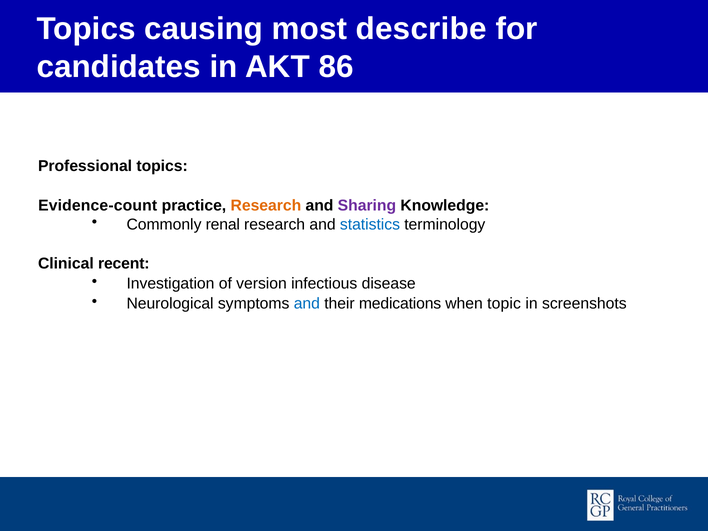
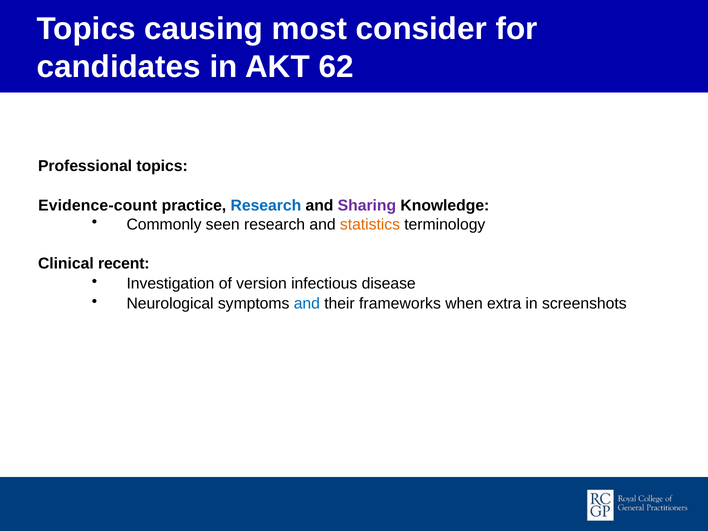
describe: describe -> consider (421, 29)
86: 86 -> 62 (336, 67)
Research colour: orange -> blue (266, 205)
renal: renal -> seen (223, 225)
statistics colour: blue -> orange (370, 225)
medications: medications -> frameworks (400, 304)
topic: topic -> extra (504, 304)
